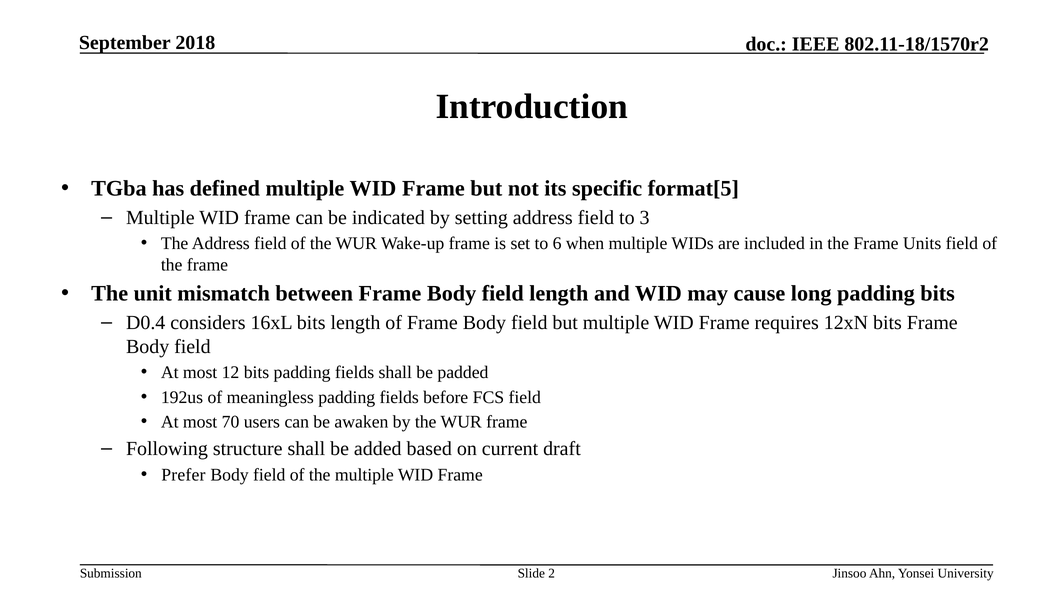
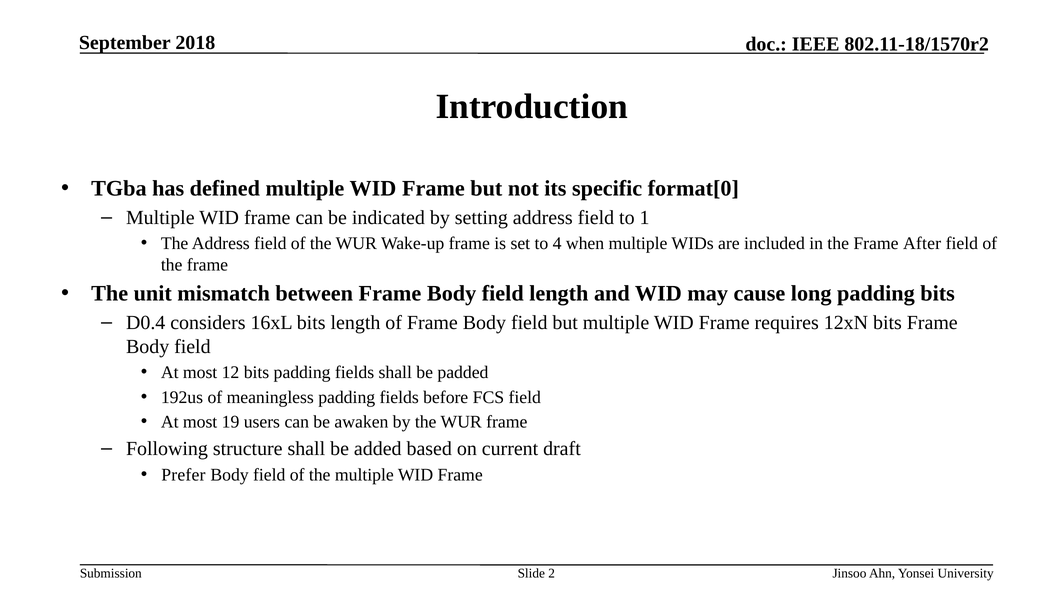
format[5: format[5 -> format[0 (693, 189)
3: 3 -> 1 (645, 218)
6: 6 -> 4 (557, 244)
Units: Units -> After (922, 244)
70: 70 -> 19 (231, 422)
